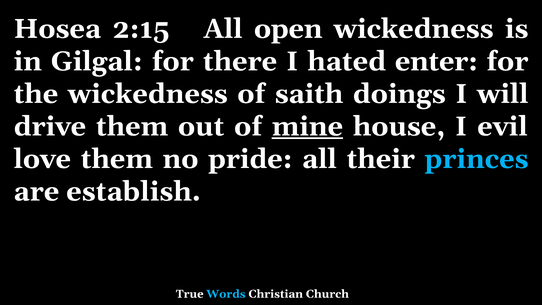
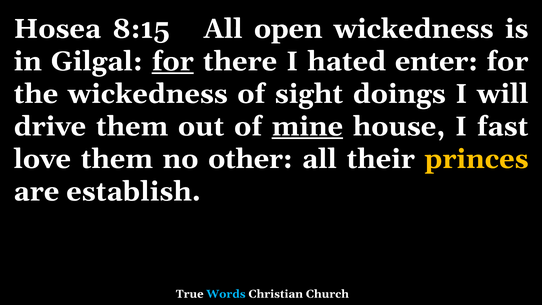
2:15: 2:15 -> 8:15 (141, 29)
for underline: none -> present (173, 61)
saith: saith -> sight (309, 94)
evil: evil -> fast (503, 126)
pride: pride -> other (250, 159)
princes colour: light blue -> yellow (477, 159)
